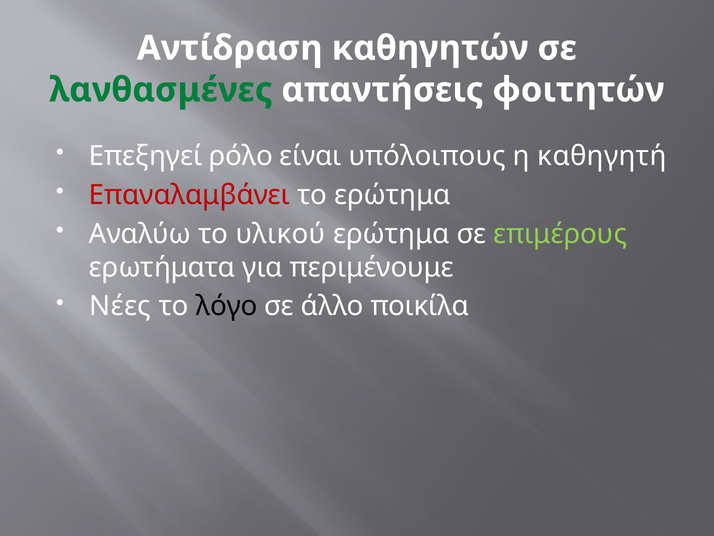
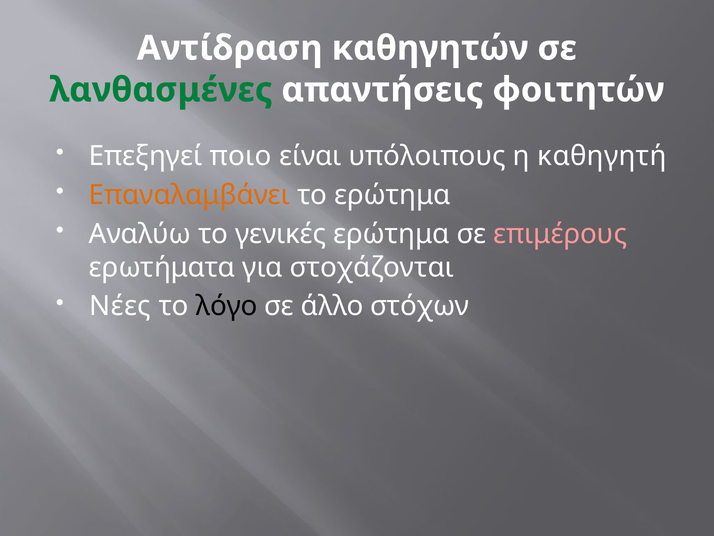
ρόλο: ρόλο -> ποιο (241, 156)
Επαναλαμβάνει colour: red -> orange (190, 195)
υλικού: υλικού -> γενικές (281, 234)
επιμέρους colour: light green -> pink (560, 234)
περιμένουμε: περιμένουμε -> στοχάζονται (372, 267)
ποικίλα: ποικίλα -> στόχων (420, 306)
